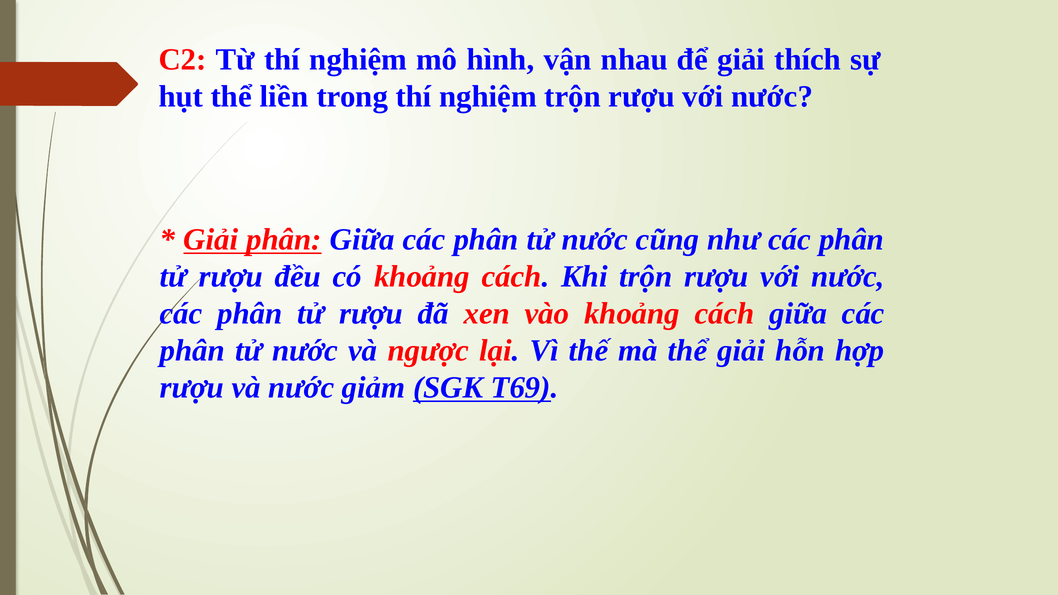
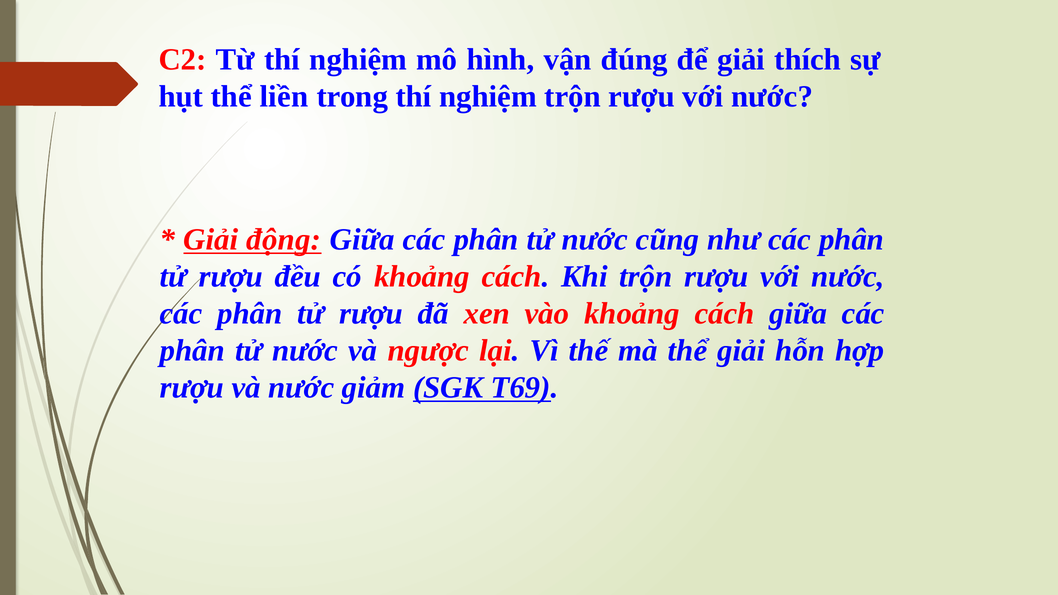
nhau: nhau -> đúng (634, 60)
Giải phân: phân -> động (284, 240)
